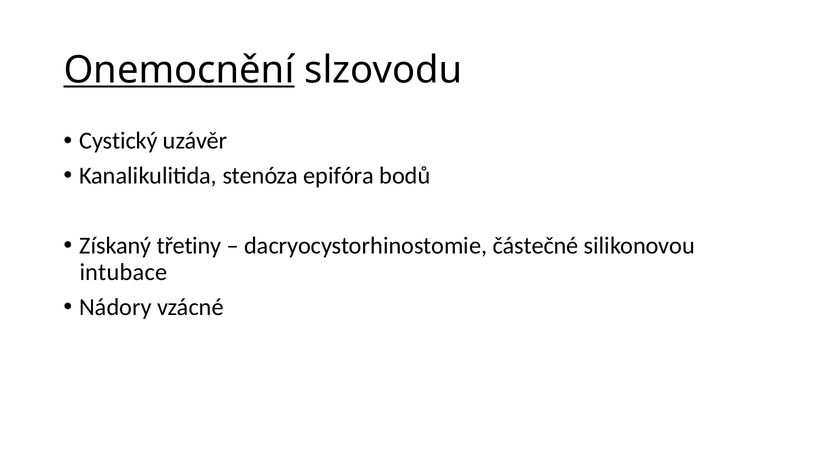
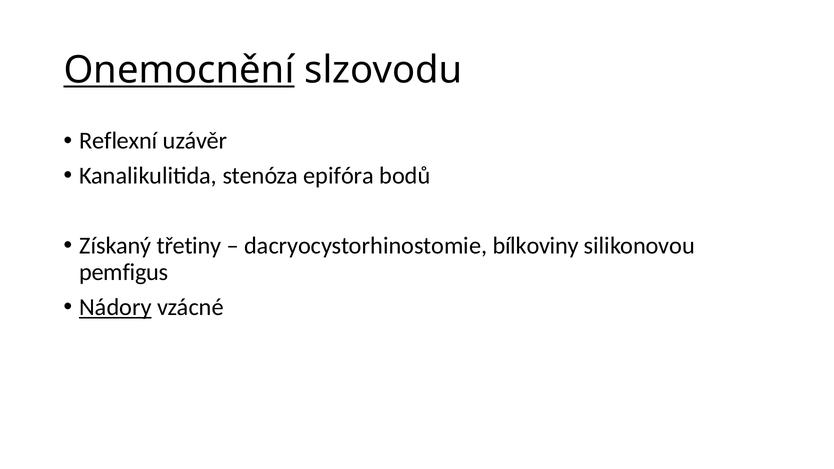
Cystický: Cystický -> Reflexní (118, 141)
částečné: částečné -> bílkoviny (536, 246)
intubace: intubace -> pemfigus (124, 272)
Nádory underline: none -> present (115, 307)
